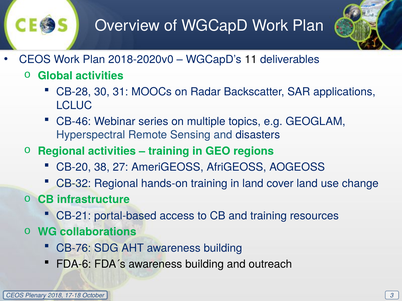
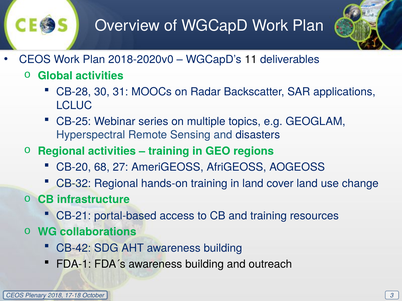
CB-46: CB-46 -> CB-25 (74, 122)
38: 38 -> 68 (102, 167)
CB-76: CB-76 -> CB-42 (74, 248)
FDA-6: FDA-6 -> FDA-1 (74, 265)
